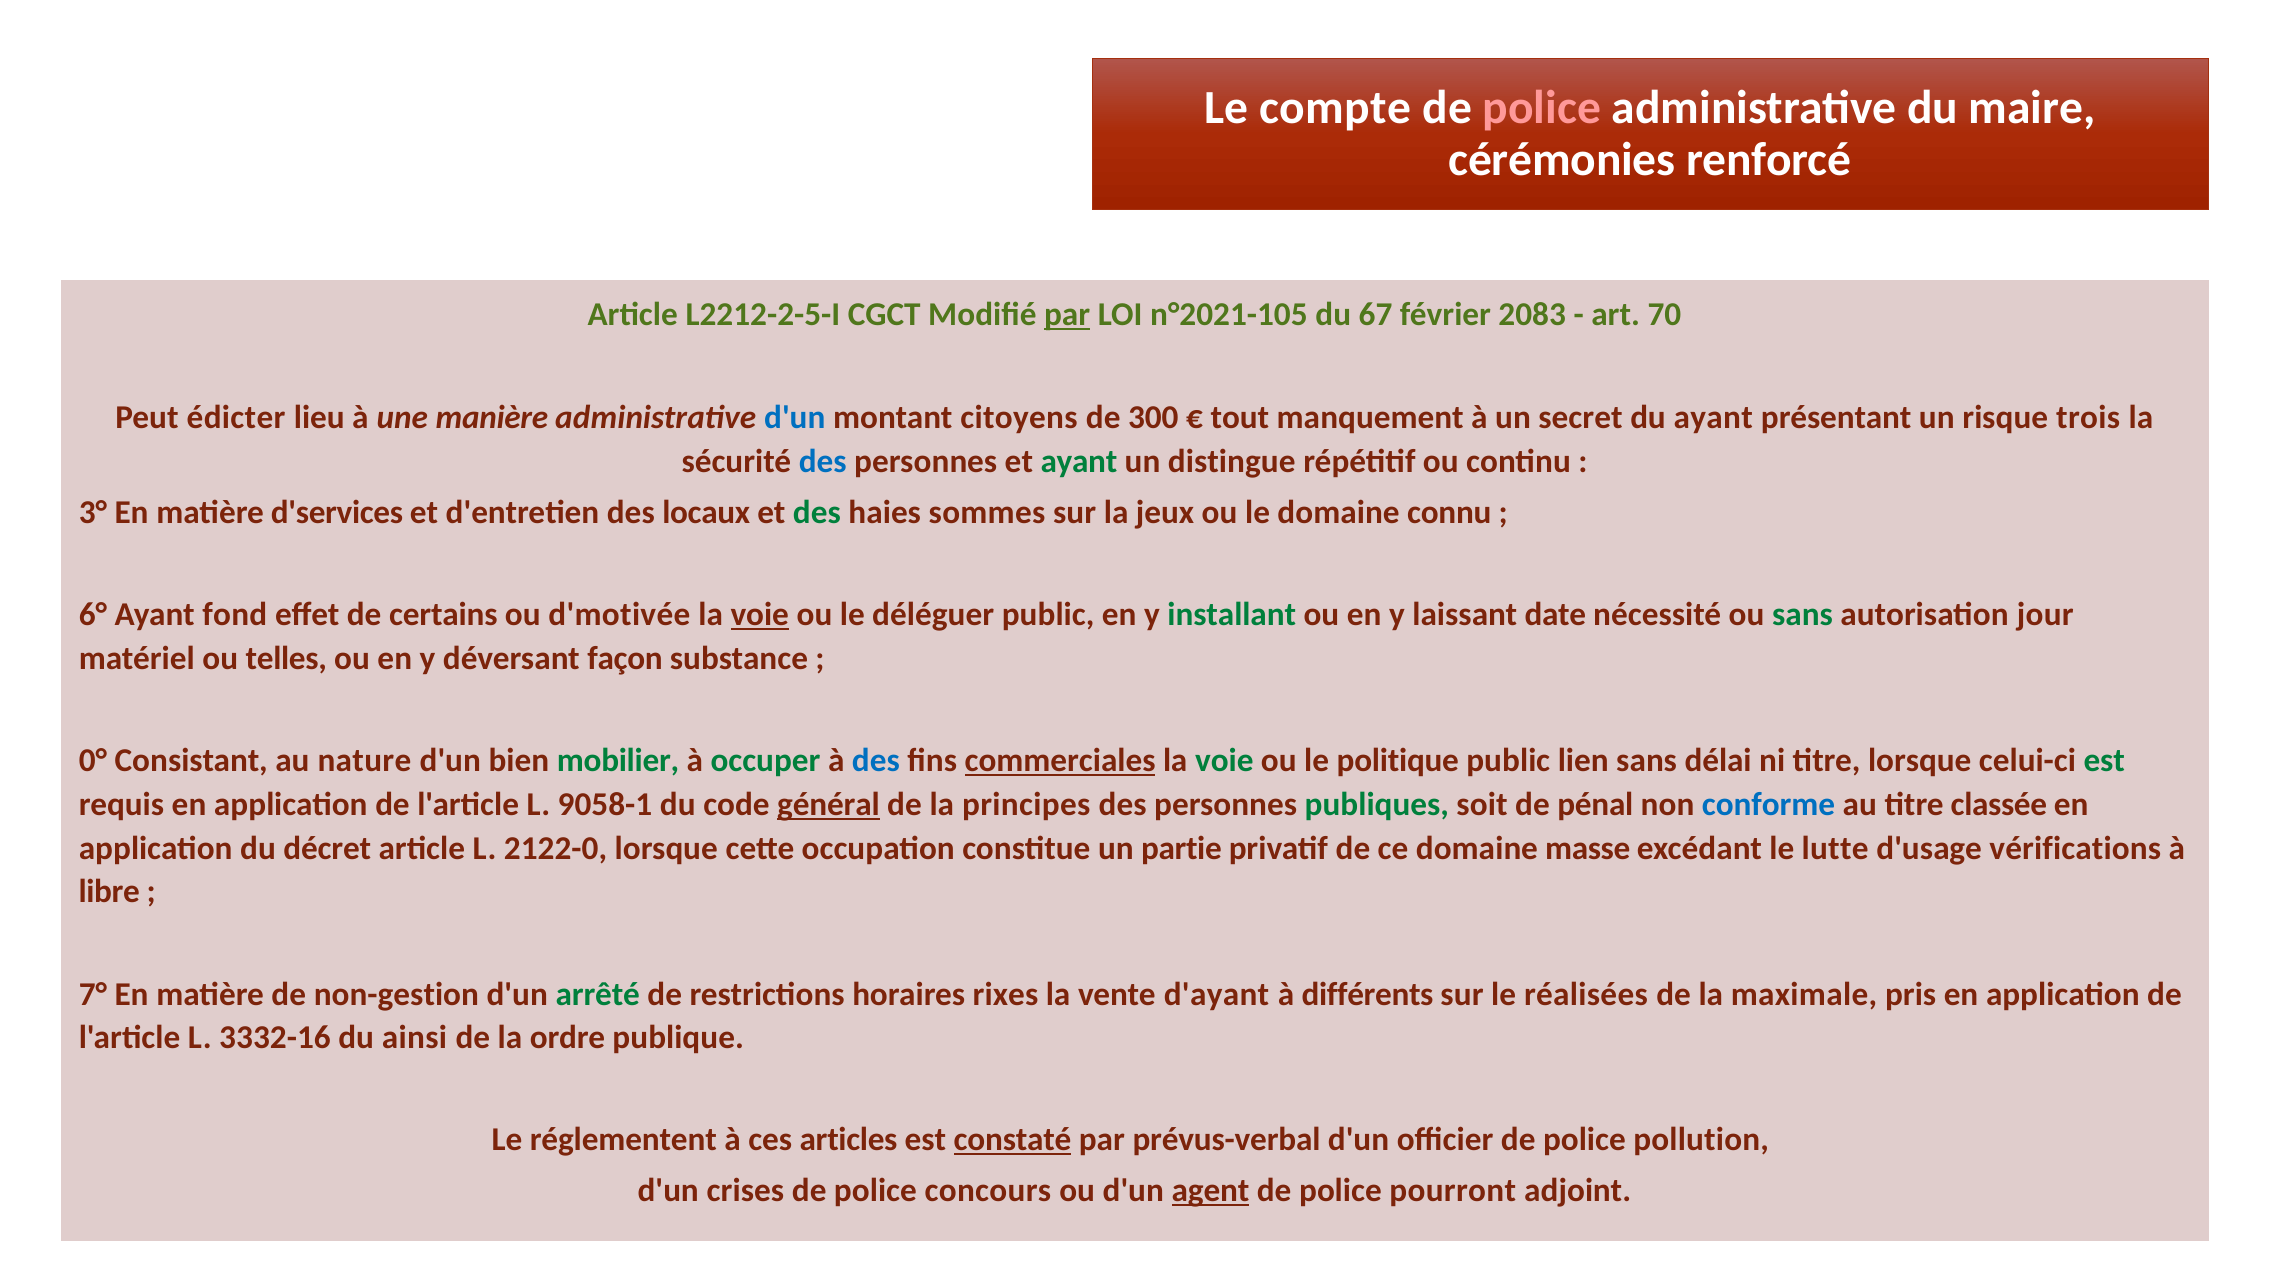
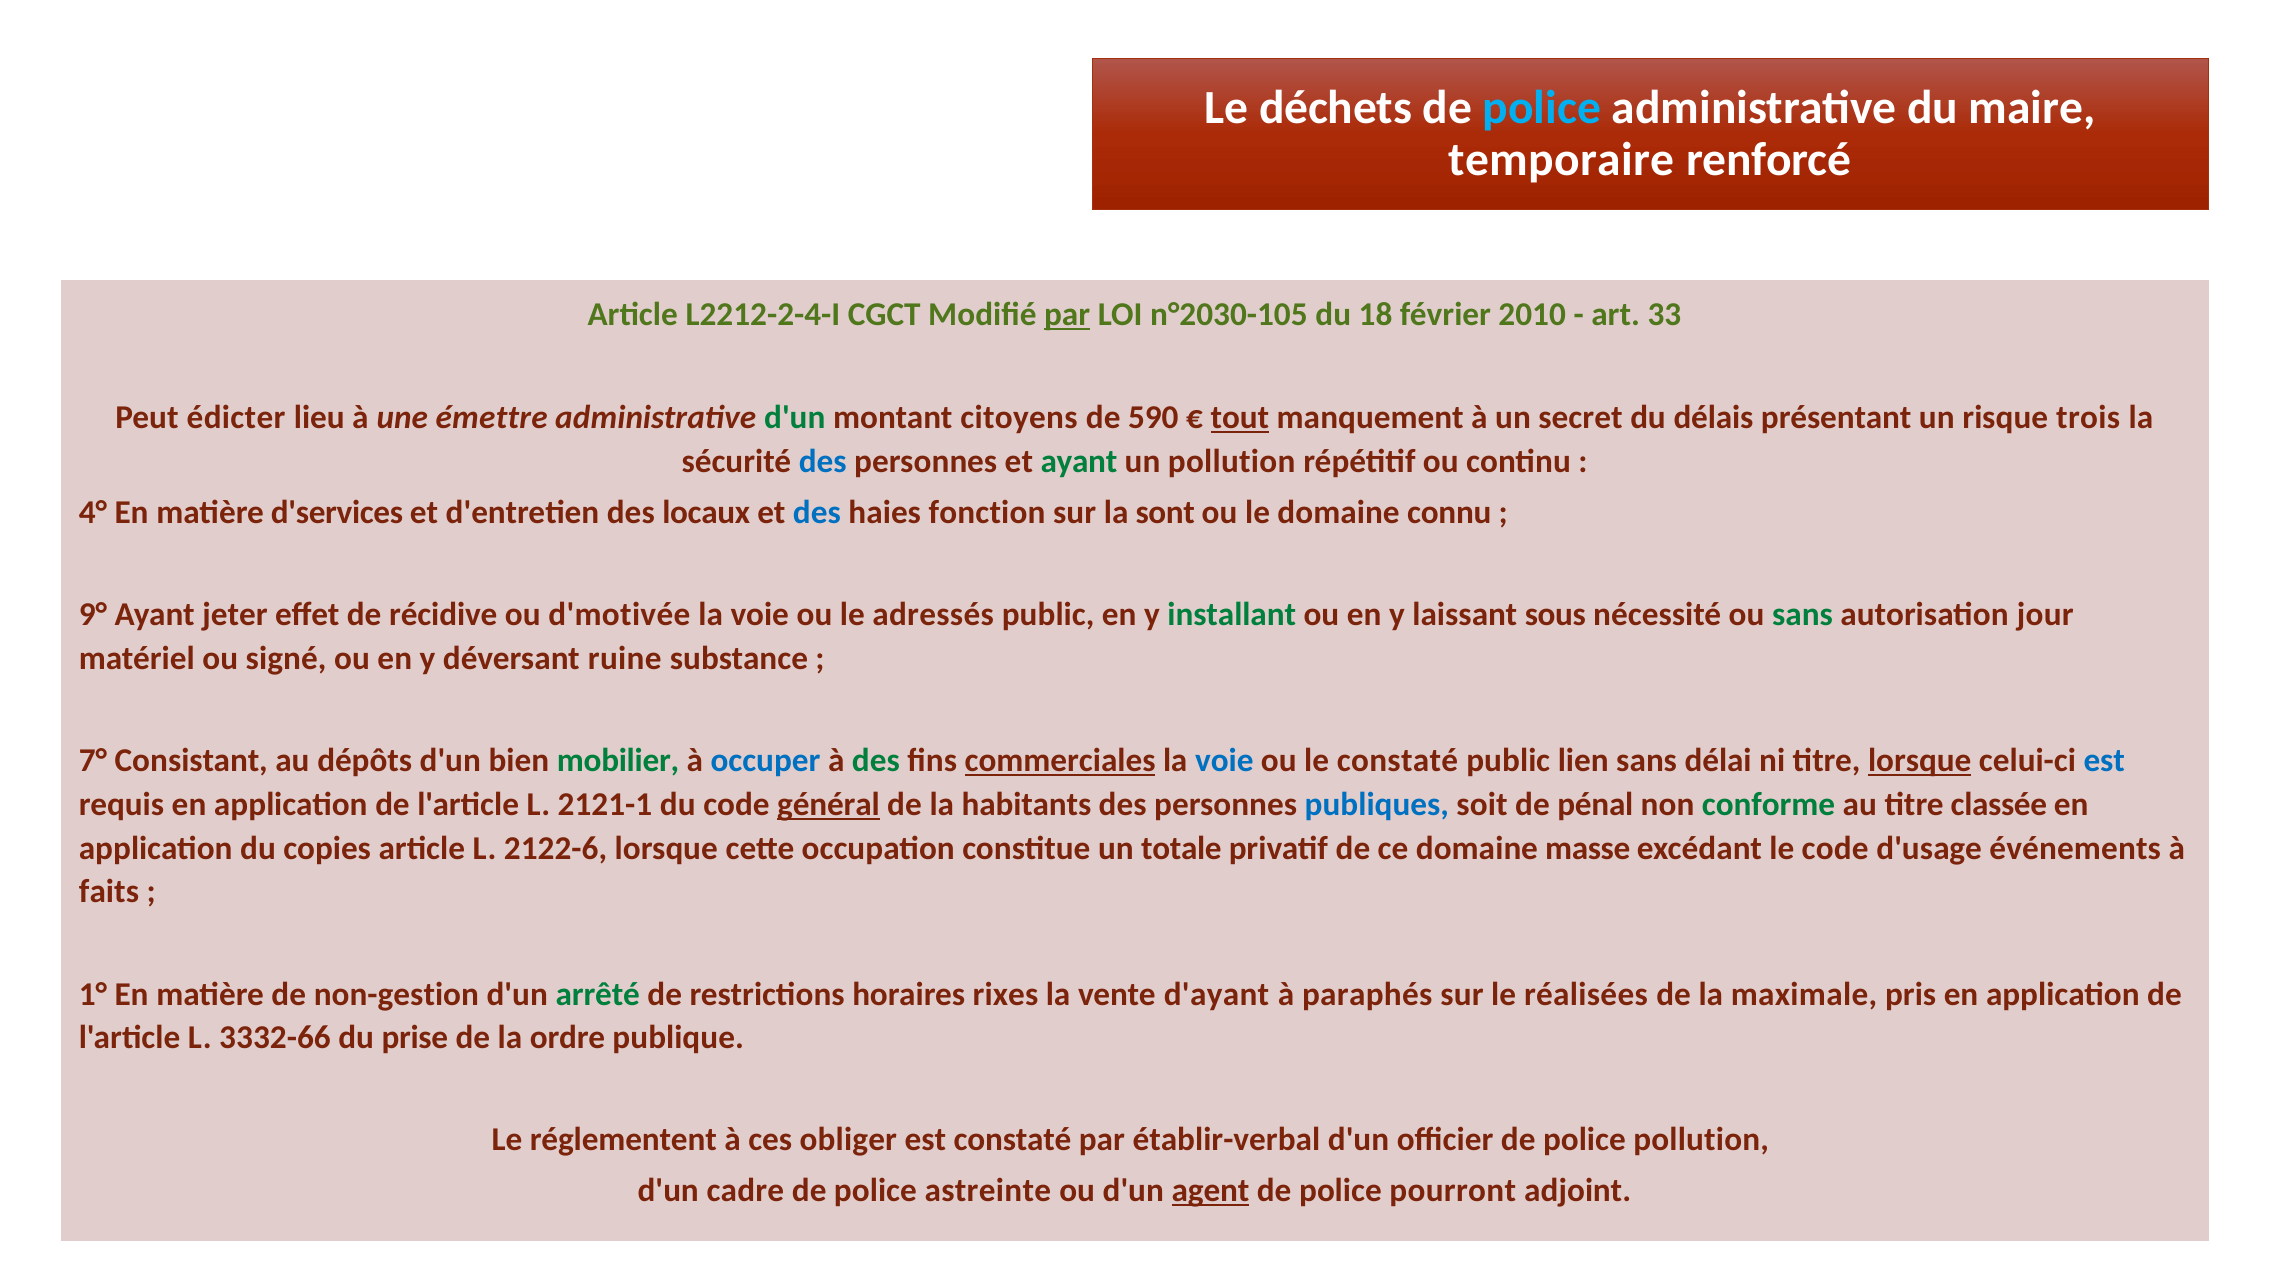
compte: compte -> déchets (1336, 108)
police colour: pink -> light blue (1542, 108)
cérémonies: cérémonies -> temporaire (1562, 160)
L2212-2-5-I: L2212-2-5-I -> L2212-2-4-I (763, 315)
n°2021-105: n°2021-105 -> n°2030-105 (1229, 315)
67: 67 -> 18 (1376, 315)
2083: 2083 -> 2010 (1532, 315)
70: 70 -> 33 (1664, 315)
manière: manière -> émettre (492, 418)
d'un colour: blue -> green (795, 418)
300: 300 -> 590 (1153, 418)
tout underline: none -> present (1240, 418)
du ayant: ayant -> délais (1713, 418)
un distingue: distingue -> pollution (1232, 462)
3°: 3° -> 4° (93, 513)
des colour: green -> blue (817, 513)
sommes: sommes -> fonction (987, 513)
jeux: jeux -> sont (1165, 513)
6°: 6° -> 9° (93, 615)
fond: fond -> jeter (235, 615)
certains: certains -> récidive (443, 615)
voie underline: present -> none (760, 615)
déléguer: déléguer -> adressés (933, 615)
date: date -> sous (1555, 615)
telles: telles -> signé (286, 659)
façon: façon -> ruine (625, 659)
0°: 0° -> 7° (93, 761)
nature: nature -> dépôts (365, 761)
occuper colour: green -> blue (765, 761)
des colour: blue -> green (876, 761)
voie colour: green -> blue (1224, 761)
le politique: politique -> constaté (1398, 761)
lorsque underline: none -> present (1920, 761)
est colour: green -> blue (2104, 761)
9058-1: 9058-1 -> 2121-1 (605, 805)
principes: principes -> habitants (1026, 805)
publiques colour: green -> blue (1377, 805)
conforme colour: blue -> green (1769, 805)
décret: décret -> copies (327, 848)
2122-0: 2122-0 -> 2122-6 (556, 848)
partie: partie -> totale (1181, 848)
le lutte: lutte -> code (1835, 848)
vérifications: vérifications -> événements (2075, 848)
libre: libre -> faits (109, 892)
7°: 7° -> 1° (93, 994)
différents: différents -> paraphés (1367, 994)
3332-16: 3332-16 -> 3332-66 (275, 1038)
ainsi: ainsi -> prise (415, 1038)
articles: articles -> obliger (848, 1140)
constaté underline: present -> none (1013, 1140)
prévus-verbal: prévus-verbal -> établir-verbal (1226, 1140)
crises: crises -> cadre (745, 1191)
concours: concours -> astreinte (988, 1191)
